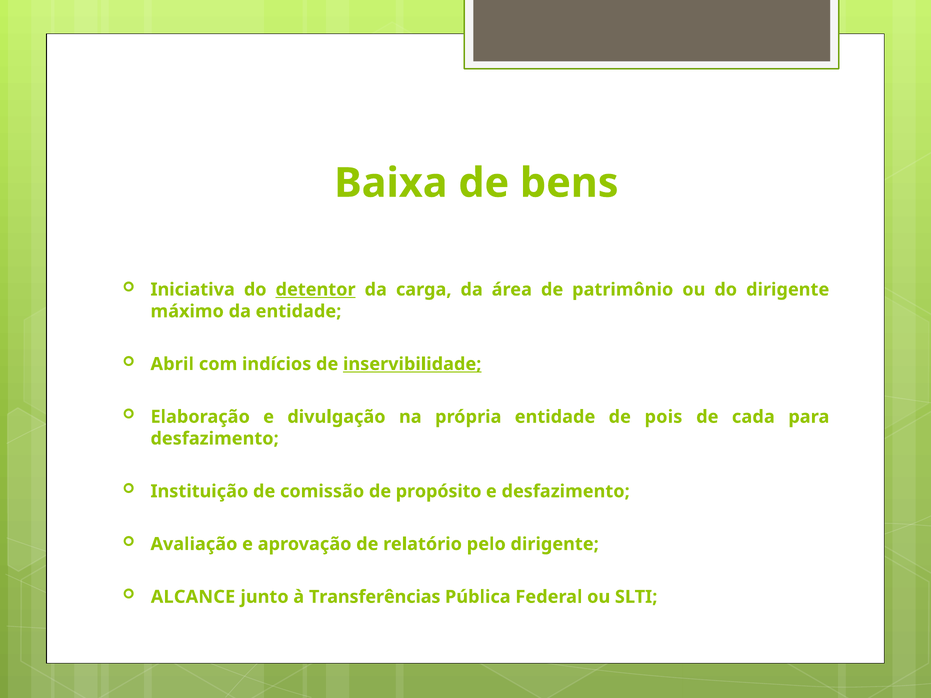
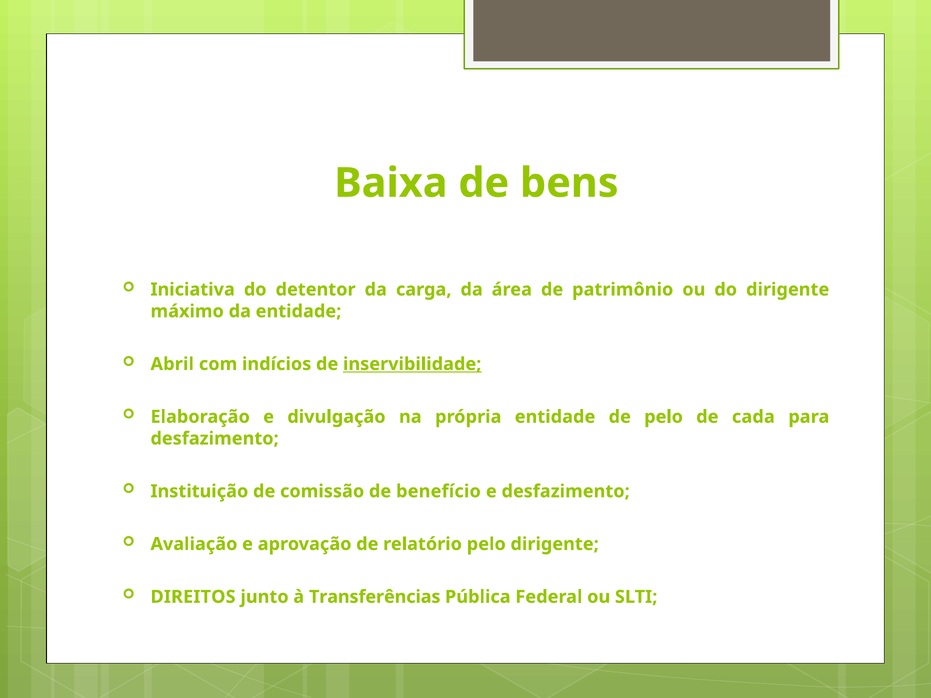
detentor underline: present -> none (316, 290)
de pois: pois -> pelo (664, 417)
propósito: propósito -> benefício (438, 491)
ALCANCE: ALCANCE -> DIREITOS (193, 597)
